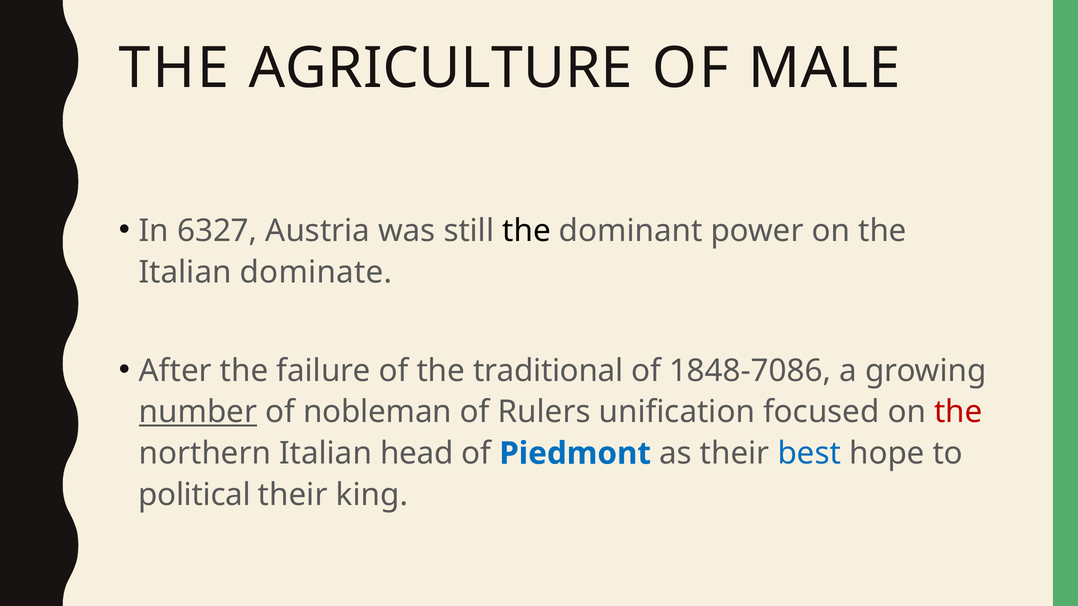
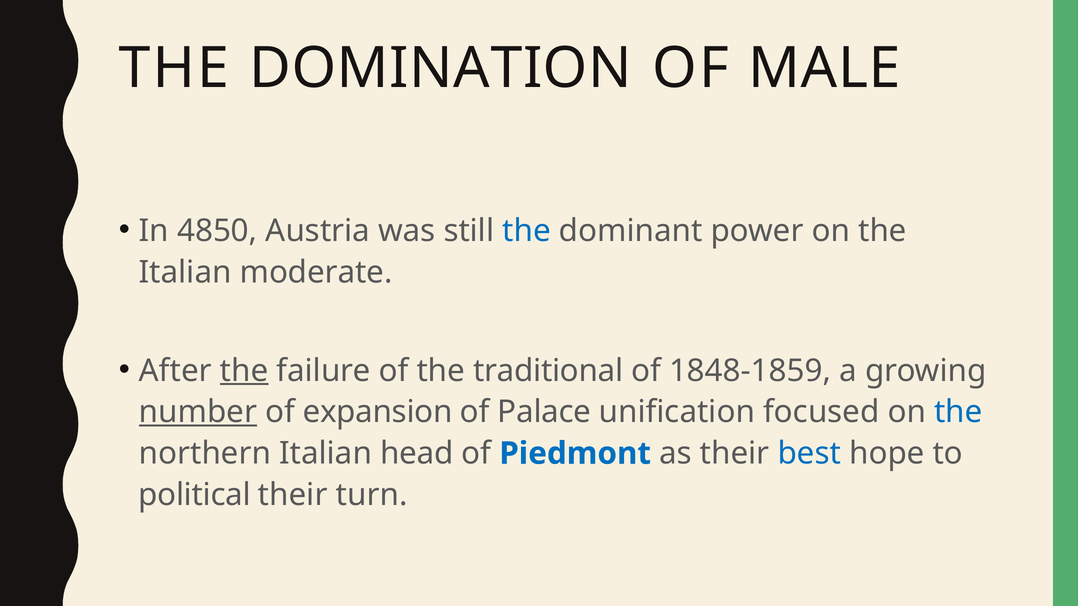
AGRICULTURE: AGRICULTURE -> DOMINATION (440, 68)
6327: 6327 -> 4850 (217, 231)
the colour: black -> blue (527, 231)
dominate: dominate -> moderate (316, 272)
the underline: none -> present (244, 371)
1848-7086: 1848-7086 -> 1848-1859 (750, 371)
nobleman: nobleman -> expansion (378, 412)
Rulers: Rulers -> Palace (544, 412)
the colour: red -> blue (958, 412)
king: king -> turn (372, 495)
